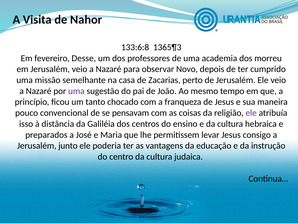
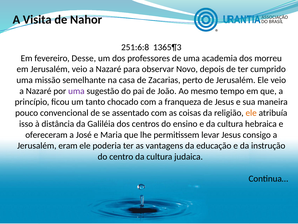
133:6:8: 133:6:8 -> 251:6:8 (135, 47)
pensavam: pensavam -> assentado (131, 113)
ele colour: purple -> orange (251, 113)
preparados: preparados -> ofereceram (46, 135)
junto: junto -> eram (68, 145)
